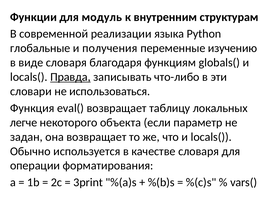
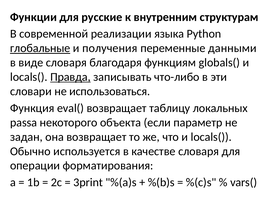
модуль: модуль -> русские (102, 17)
глобальные underline: none -> present (40, 48)
изучению: изучению -> данными (232, 48)
легче: легче -> passa (24, 122)
